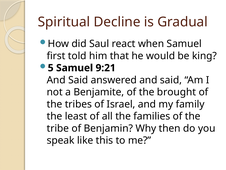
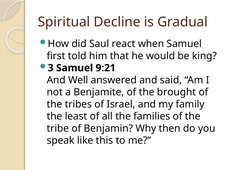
5: 5 -> 3 (51, 68)
Said: Said -> Well (78, 80)
